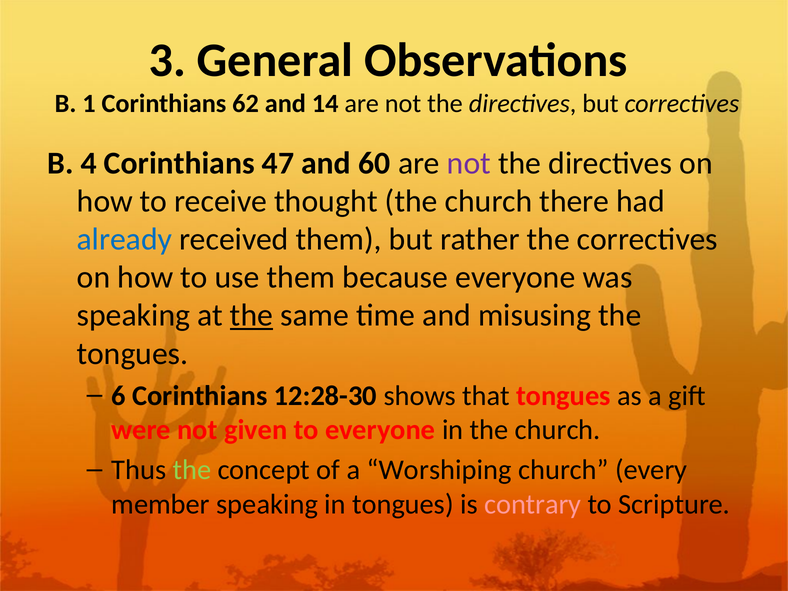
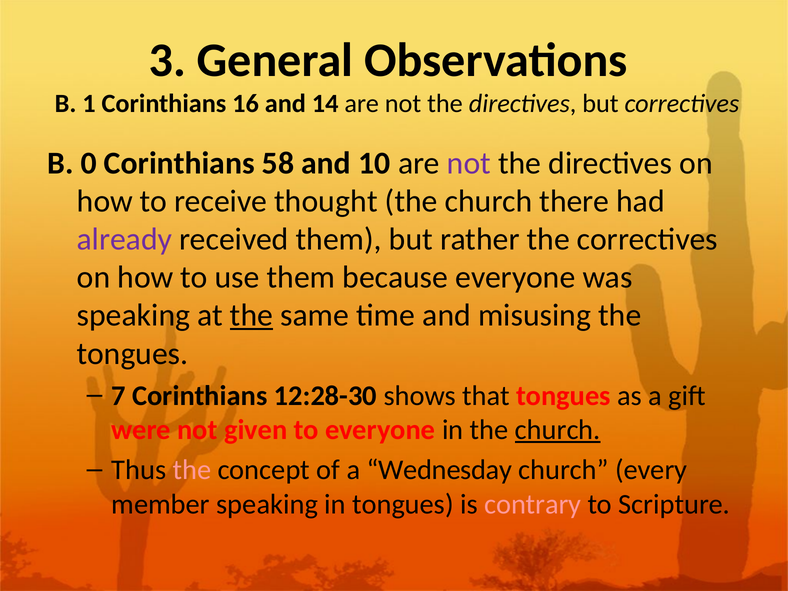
62: 62 -> 16 (246, 104)
4: 4 -> 0 (89, 163)
47: 47 -> 58 (278, 163)
60: 60 -> 10 (374, 163)
already colour: blue -> purple (124, 239)
6: 6 -> 7 (119, 396)
church underline: none -> present (558, 430)
the colour: light green -> pink (192, 470)
Worshiping: Worshiping -> Wednesday (439, 470)
